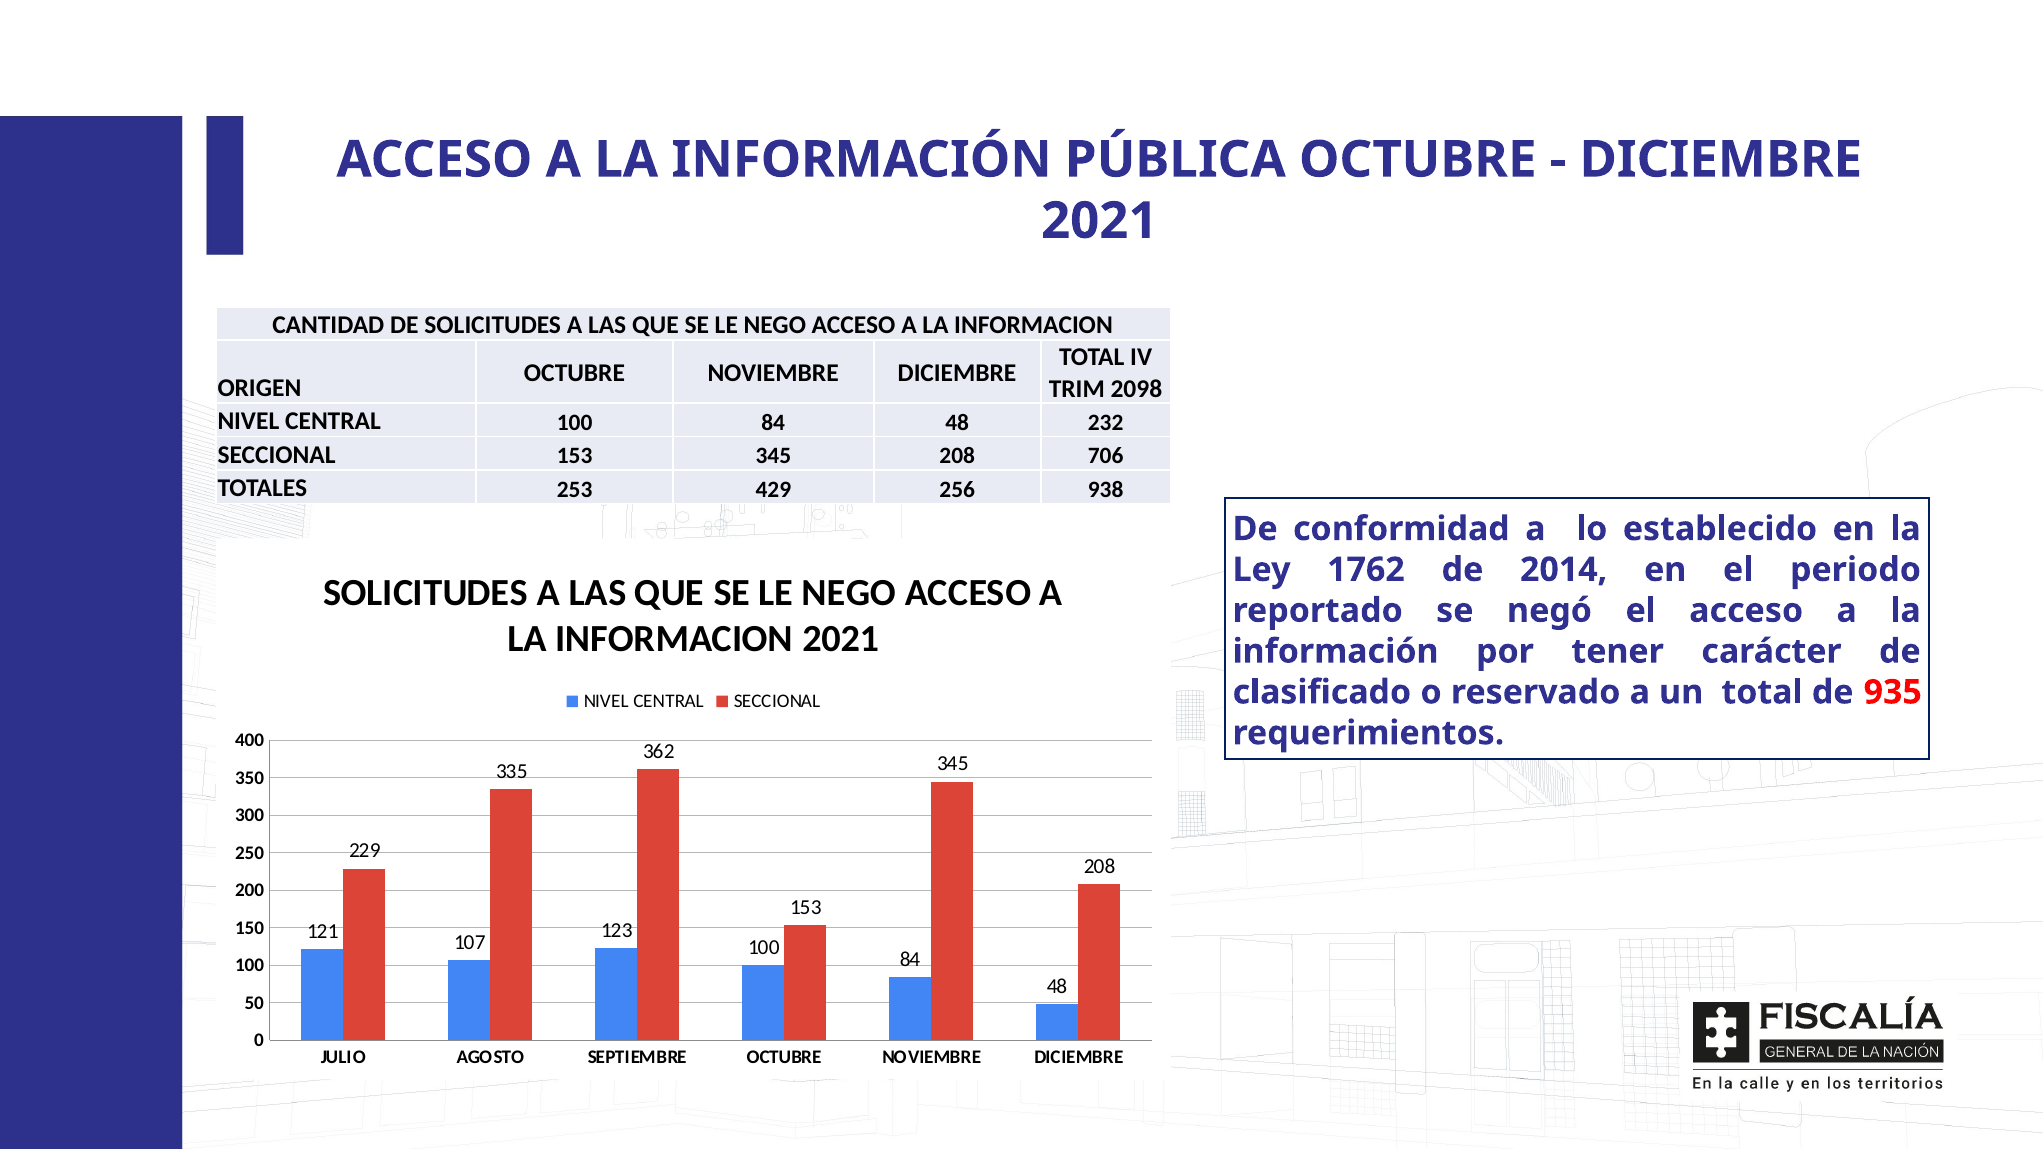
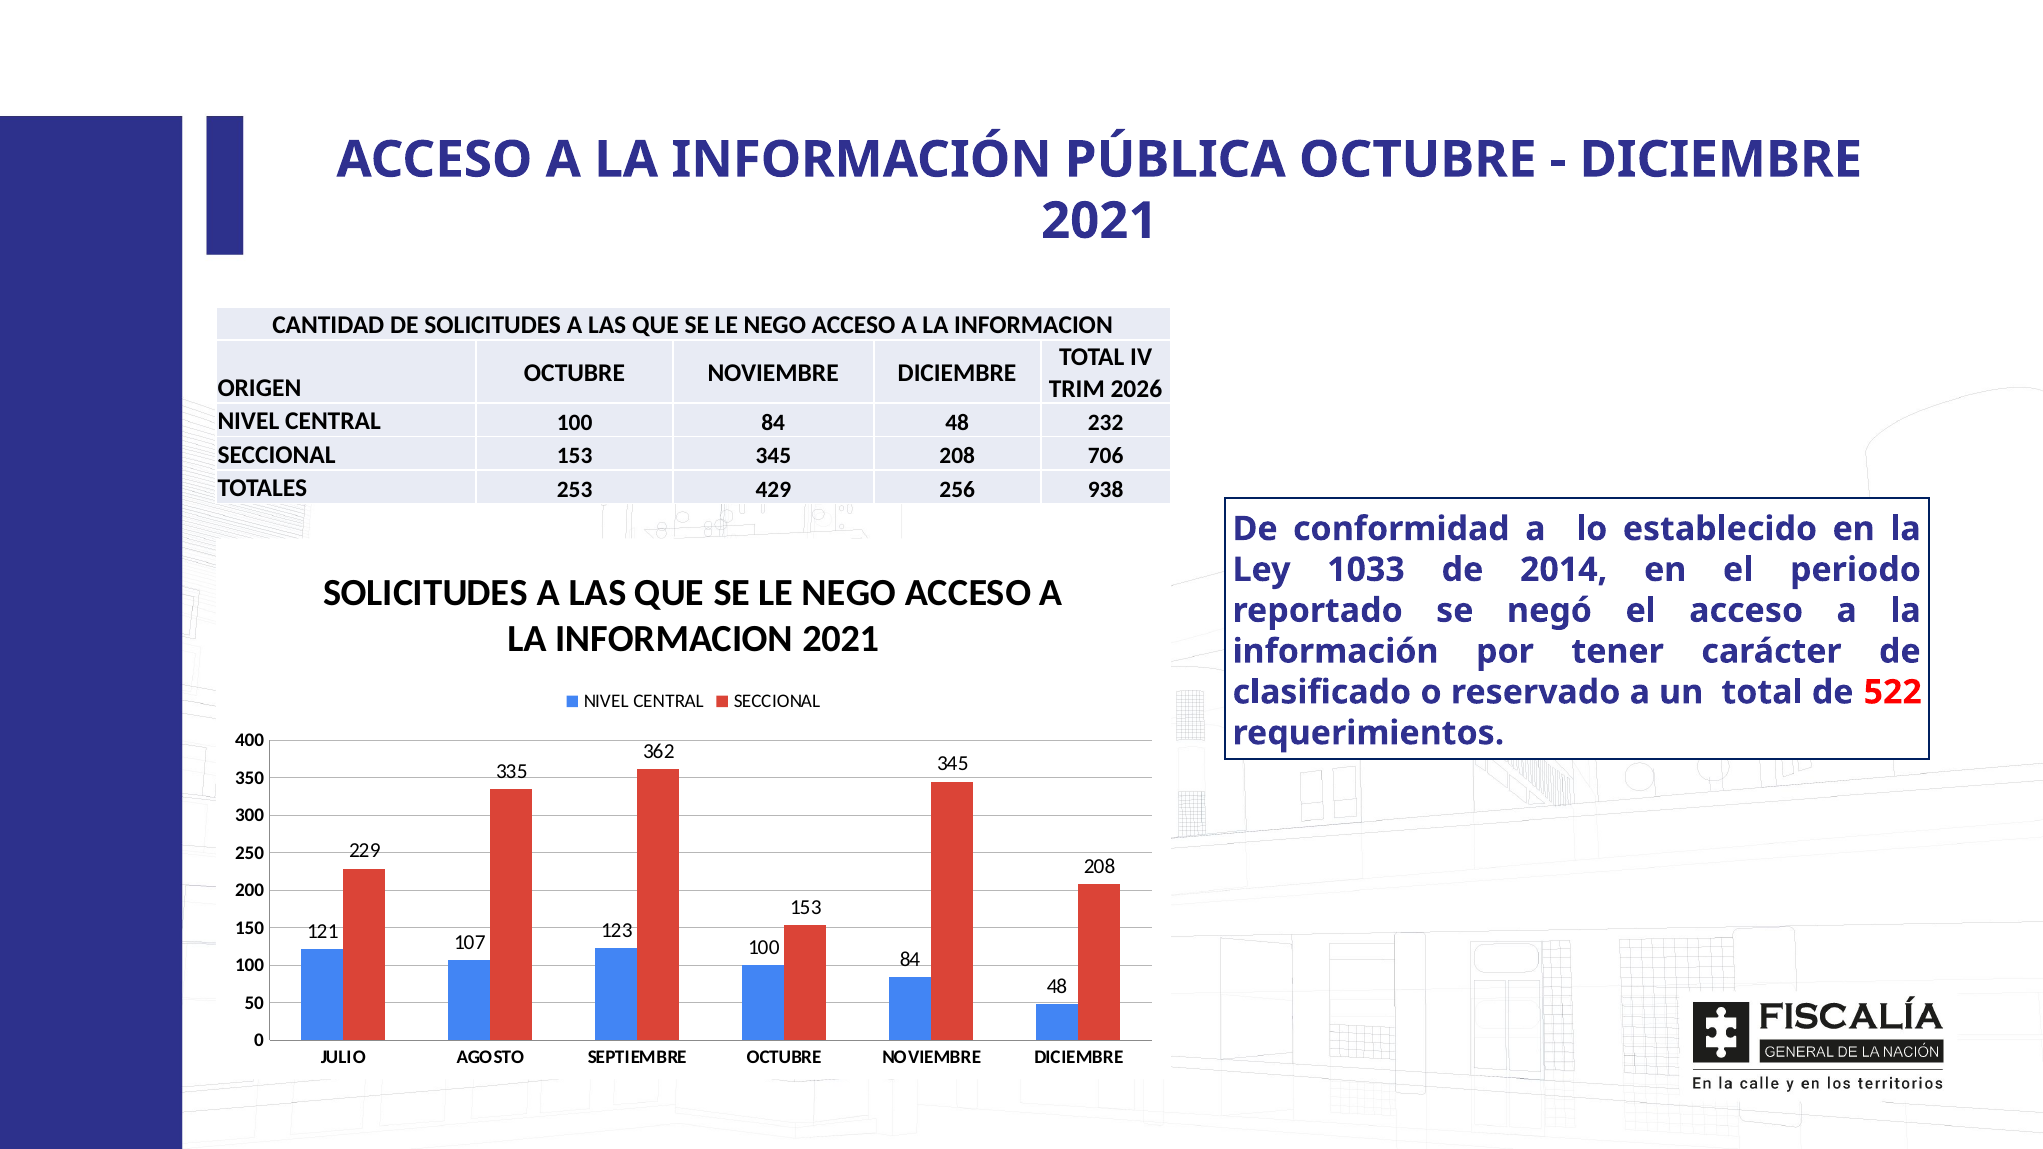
2098: 2098 -> 2026 (1136, 389)
1762: 1762 -> 1033 (1366, 570)
935: 935 -> 522 (1893, 692)
